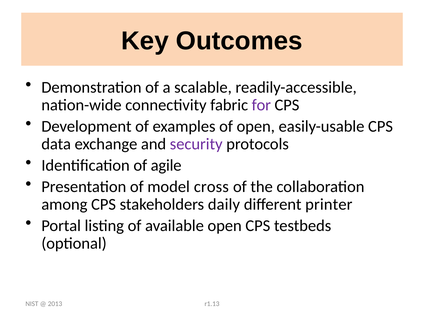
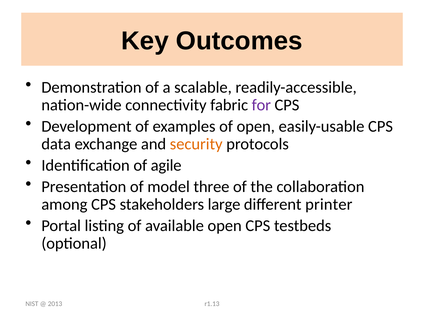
security colour: purple -> orange (196, 144)
cross: cross -> three (211, 187)
daily: daily -> large (224, 204)
